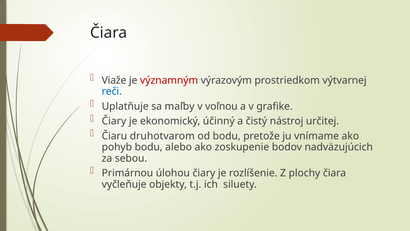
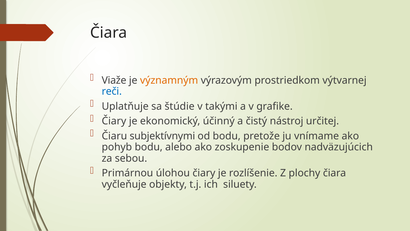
významným colour: red -> orange (169, 80)
maľby: maľby -> štúdie (180, 106)
voľnou: voľnou -> takými (221, 106)
druhotvarom: druhotvarom -> subjektívnymi (162, 136)
